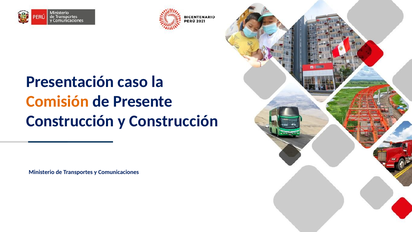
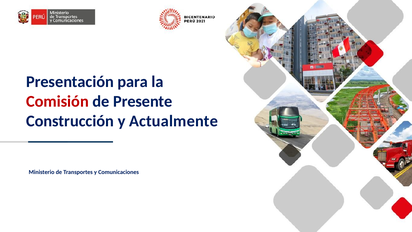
caso: caso -> para (133, 82)
Comisión colour: orange -> red (57, 101)
y Construcción: Construcción -> Actualmente (174, 121)
